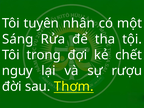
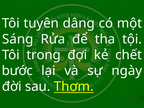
nhân: nhân -> dâng (79, 23)
nguy: nguy -> bước (17, 71)
rượu: rượu -> ngày (127, 71)
